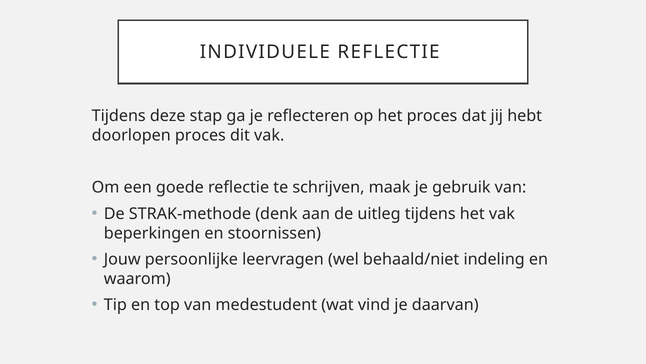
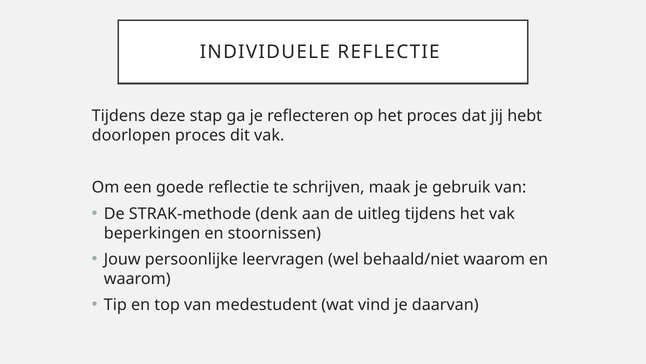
behaald/niet indeling: indeling -> waarom (494, 259)
